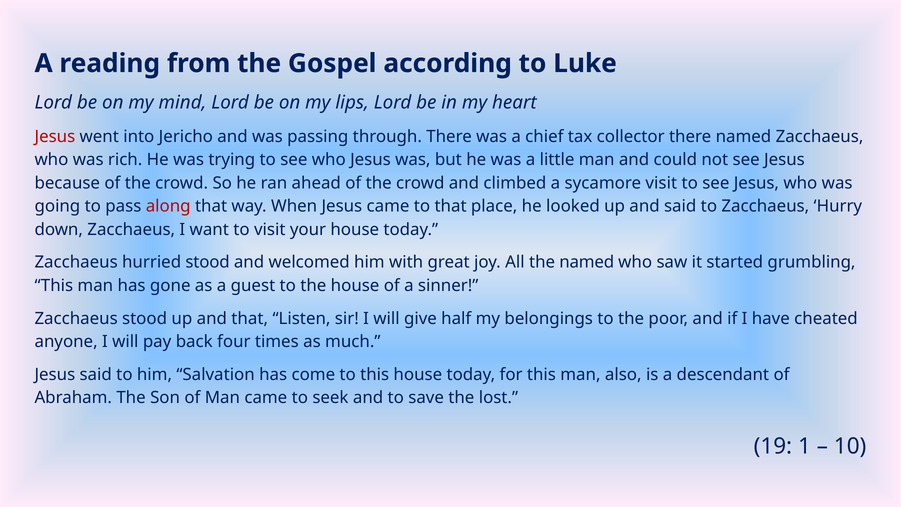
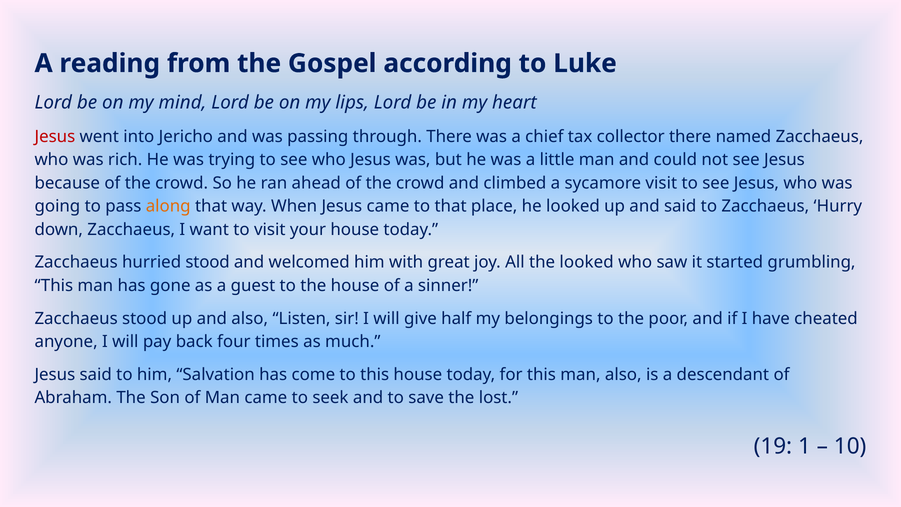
along colour: red -> orange (168, 206)
the named: named -> looked (587, 262)
and that: that -> also (250, 318)
